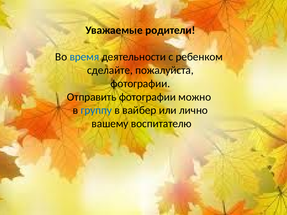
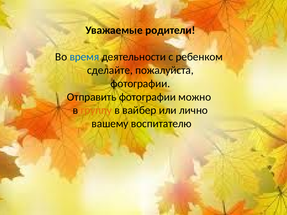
группу colour: blue -> orange (96, 110)
